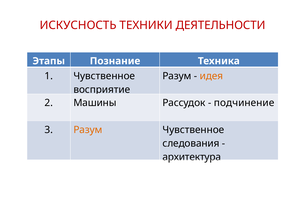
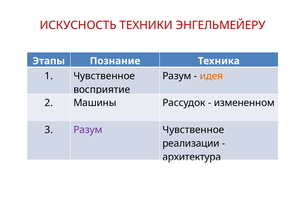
ДЕЯТЕЛЬНОСТИ: ДЕЯТЕЛЬНОСТИ -> ЭНГЕЛЬМЕЙЕРУ (221, 25)
подчинение: подчинение -> измененном (244, 103)
Разум colour: orange -> purple (88, 130)
следования: следования -> реализации (191, 143)
